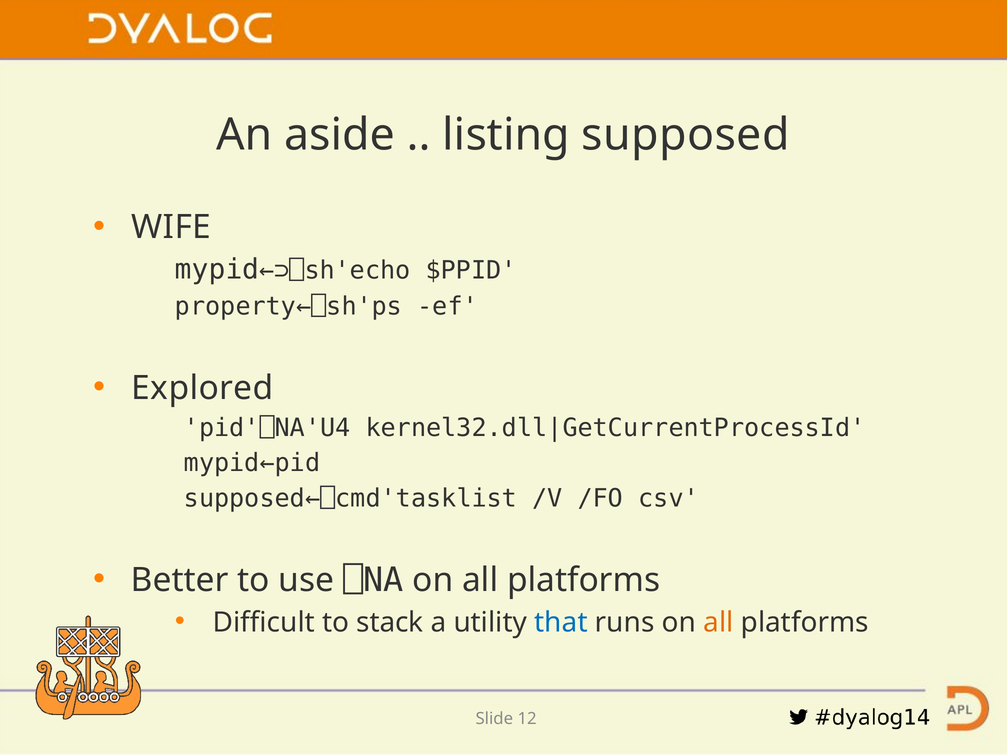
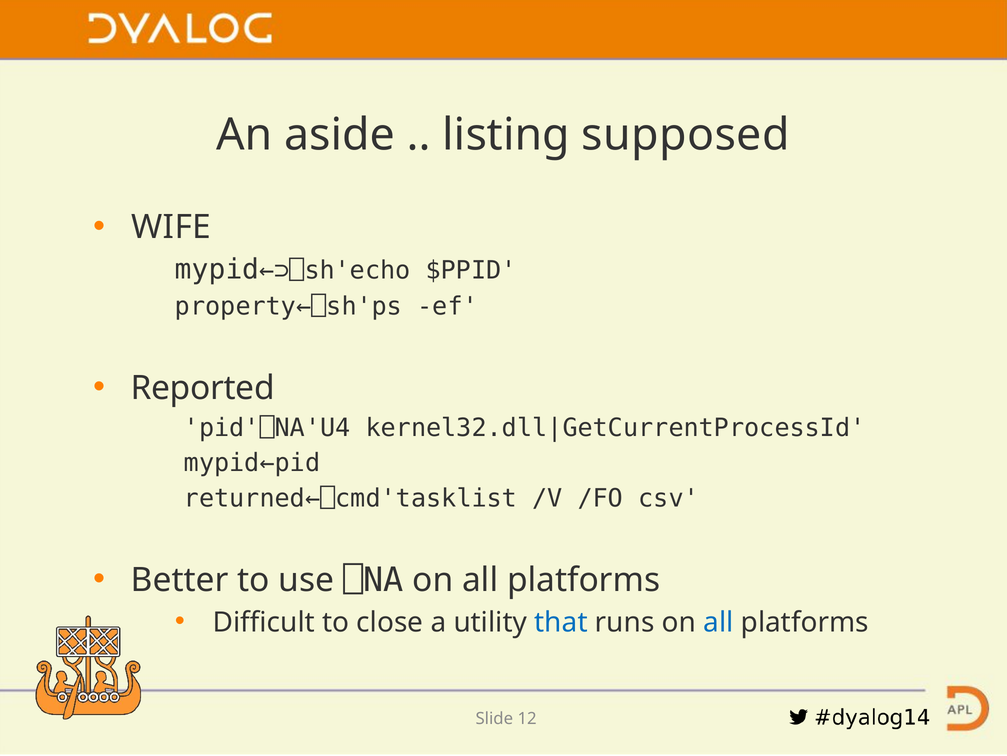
Explored: Explored -> Reported (203, 388)
supposed←⎕cmd'tasklist: supposed←⎕cmd'tasklist -> returned←⎕cmd'tasklist (351, 498)
stack: stack -> close (390, 622)
all colour: orange -> blue (718, 622)
